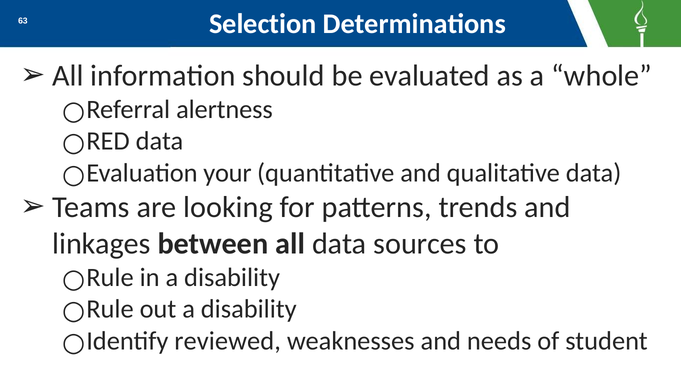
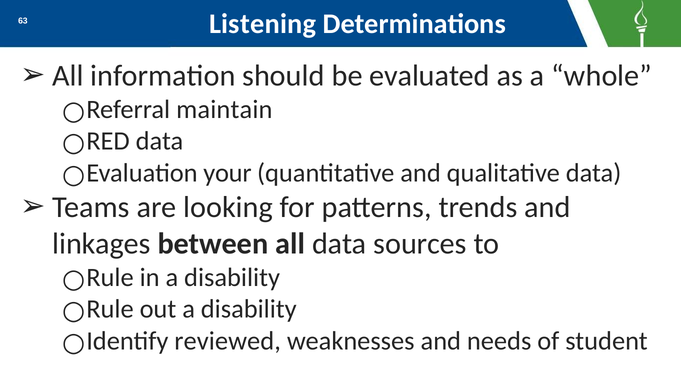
Selection: Selection -> Listening (263, 24)
alertness: alertness -> maintain (224, 109)
